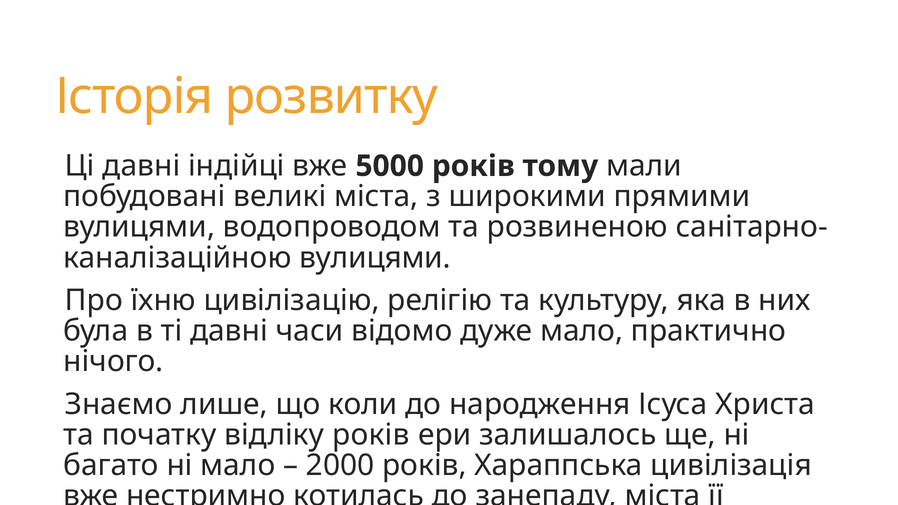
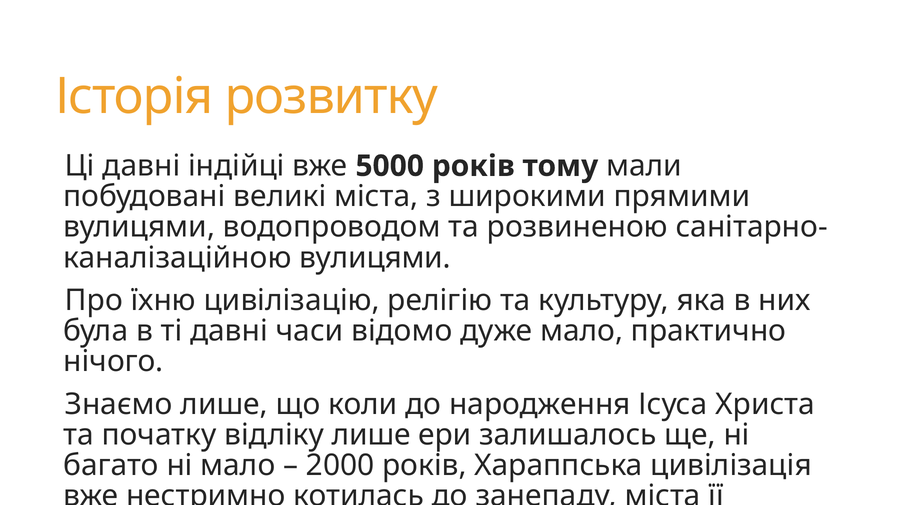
відліку років: років -> лише (371, 435)
